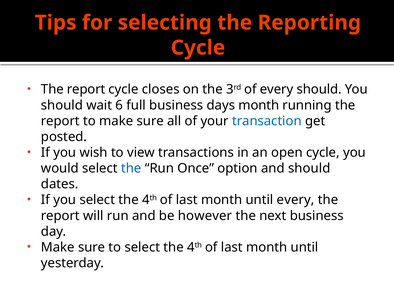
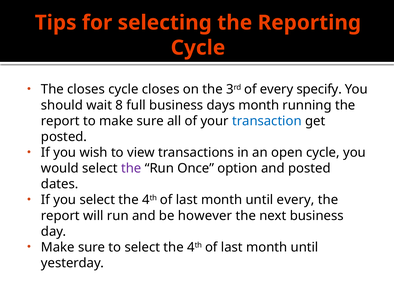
report: report -> closes (86, 89)
every should: should -> specify (319, 89)
6: 6 -> 8 (119, 105)
the colour: blue -> purple (131, 168)
and should: should -> posted (309, 168)
